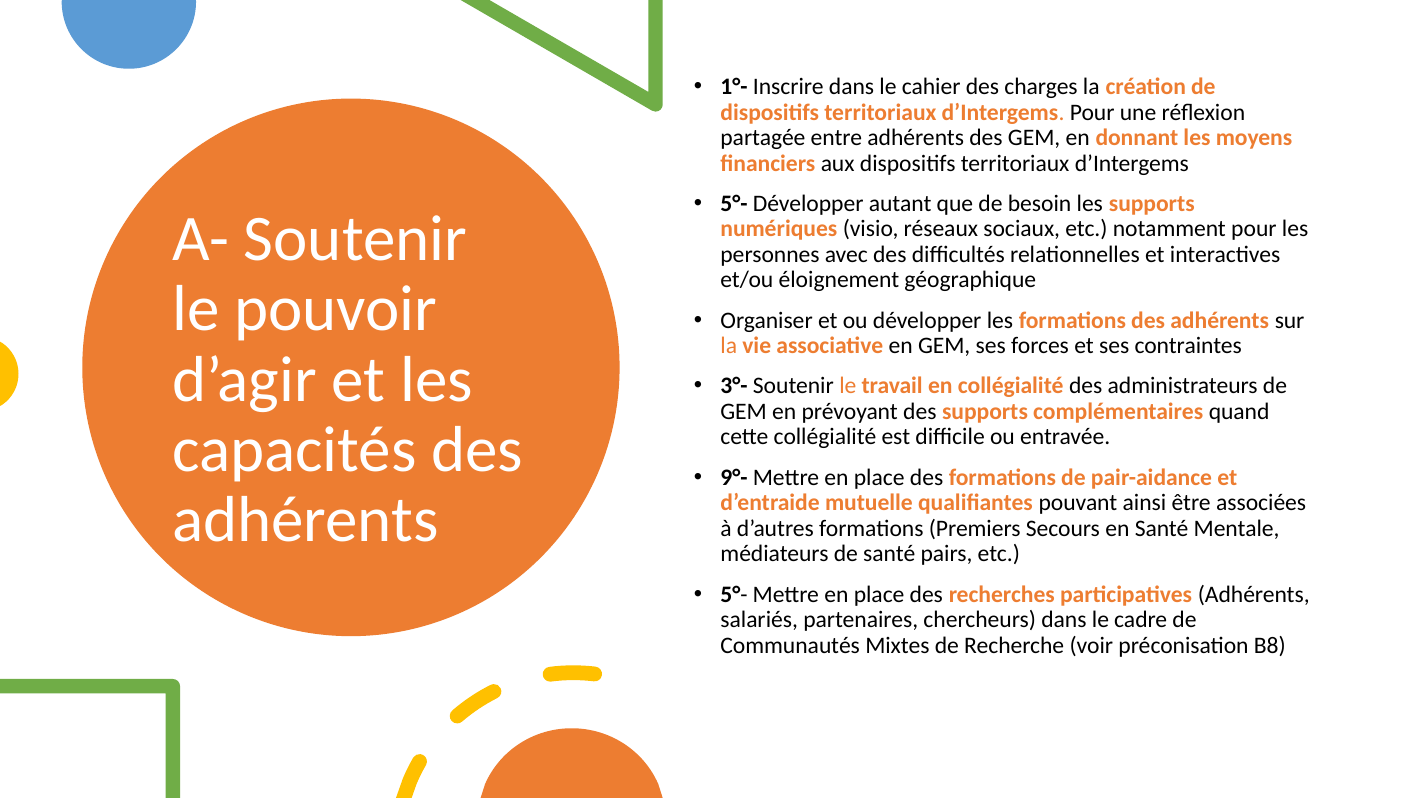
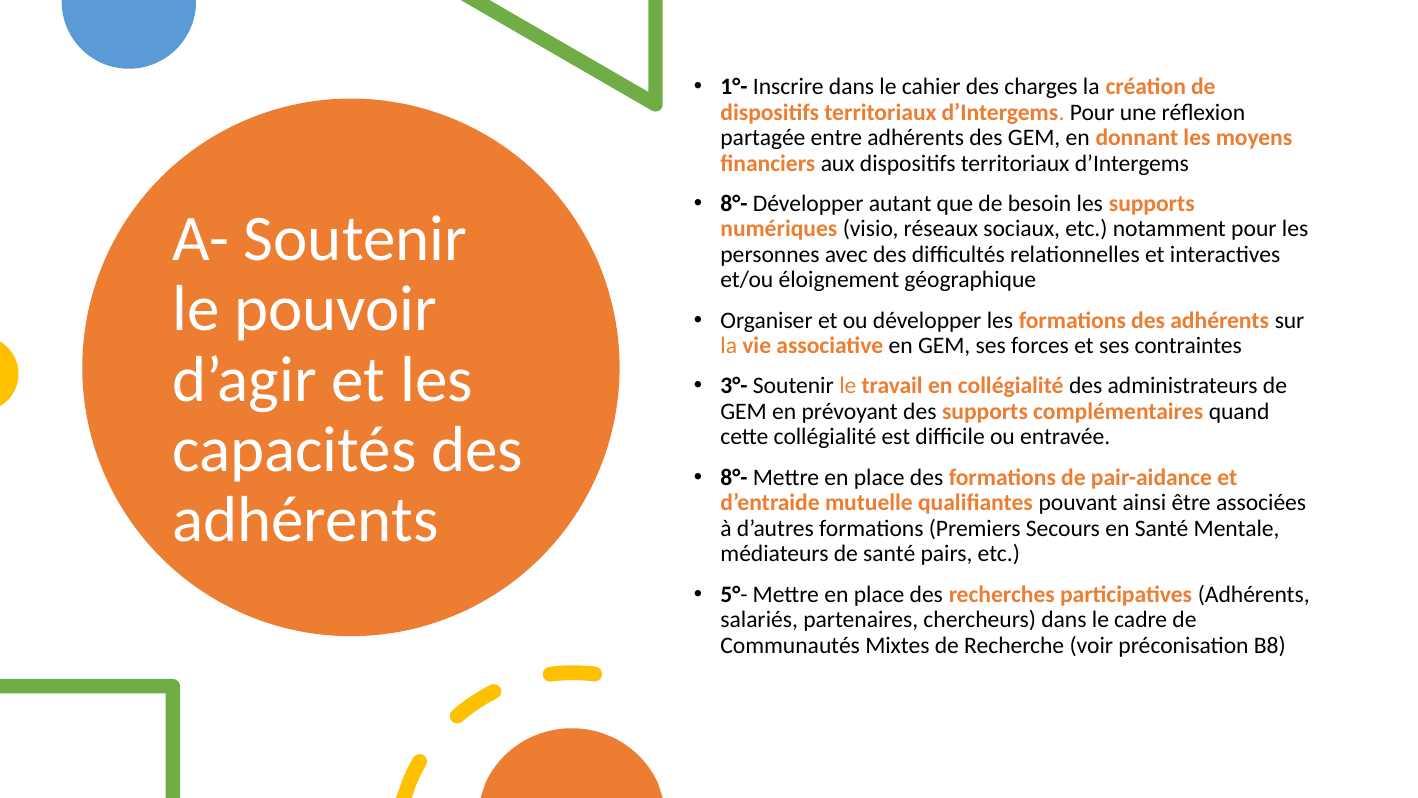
5°-: 5°- -> 8°- (734, 203)
9°-: 9°- -> 8°- (734, 477)
